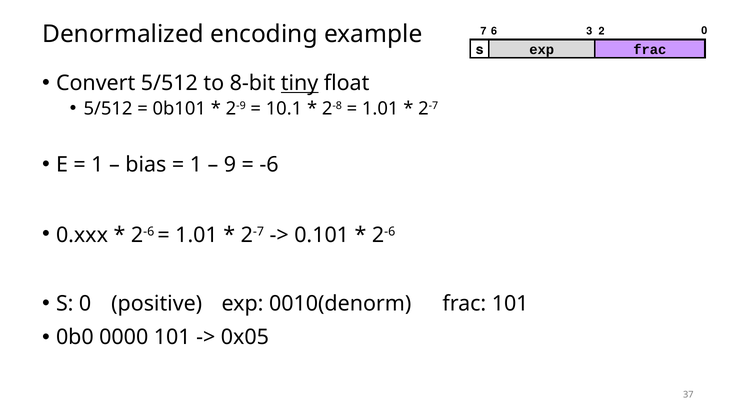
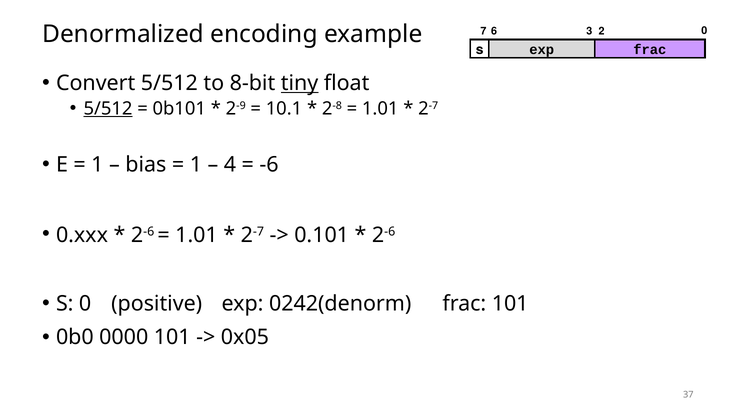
5/512 underline: none -> present (108, 109)
9: 9 -> 4 (230, 165)
0010(denorm: 0010(denorm -> 0242(denorm (340, 303)
